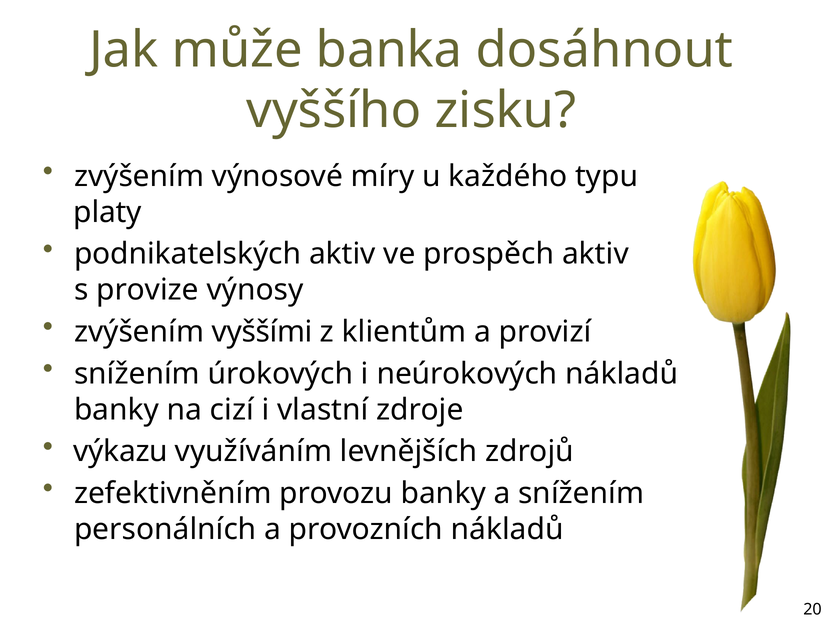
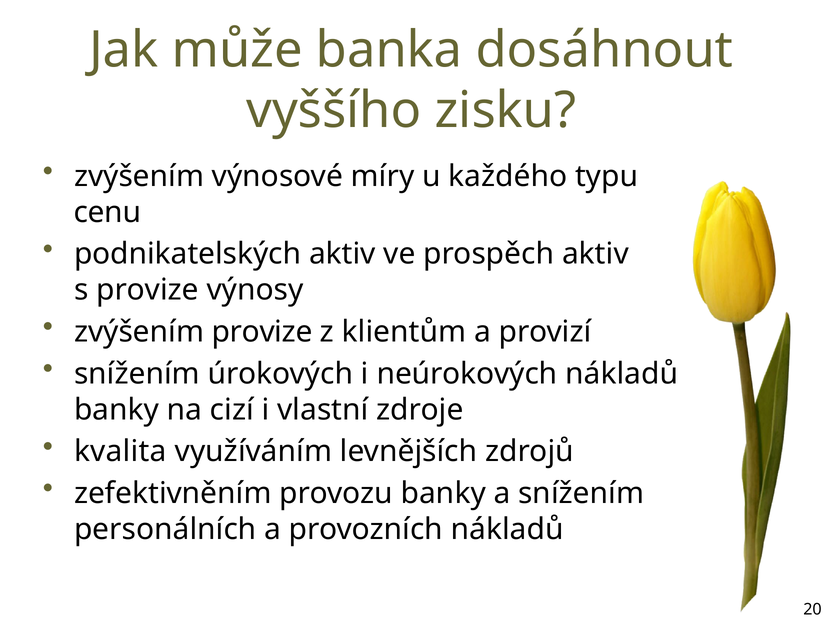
platy: platy -> cenu (107, 212)
zvýšením vyššími: vyššími -> provize (262, 332)
výkazu: výkazu -> kvalita (120, 452)
